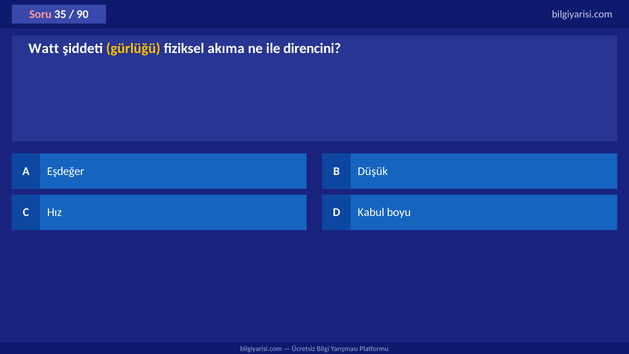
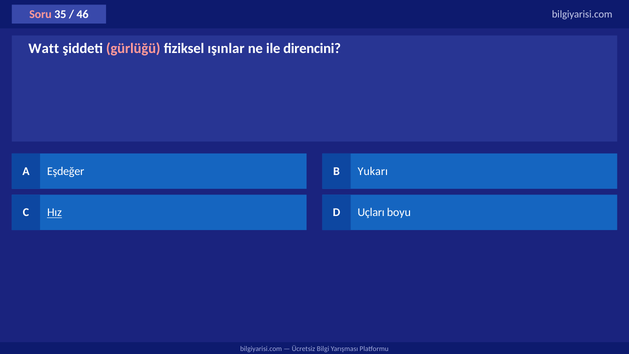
90: 90 -> 46 (83, 14)
gürlüğü colour: yellow -> pink (133, 48)
akıma: akıma -> ışınlar (226, 48)
Düşük: Düşük -> Yukarı (373, 171)
Hız underline: none -> present (54, 212)
Kabul: Kabul -> Uçları (371, 212)
